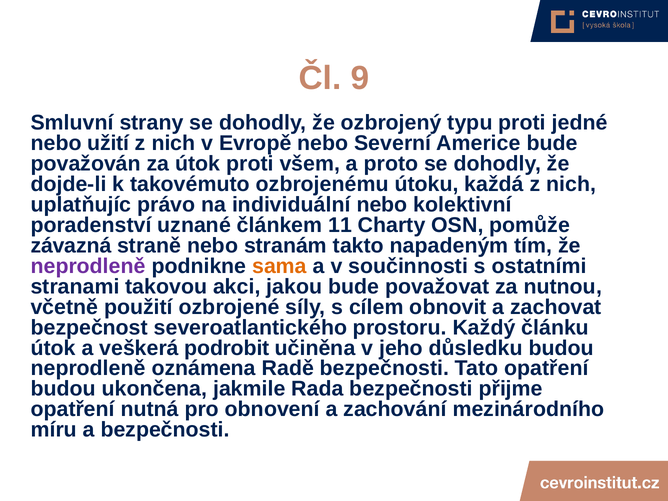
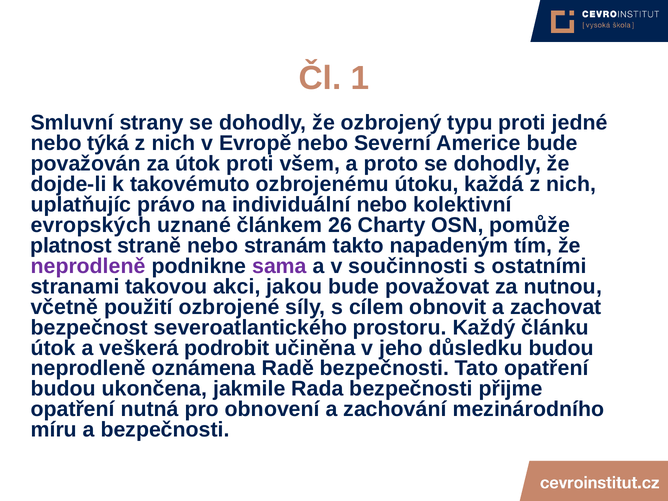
9: 9 -> 1 (360, 78)
užití: užití -> týká (108, 143)
poradenství: poradenství -> evropských (91, 225)
11: 11 -> 26 (340, 225)
závazná: závazná -> platnost (71, 246)
sama colour: orange -> purple (280, 266)
